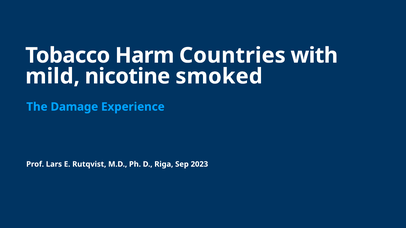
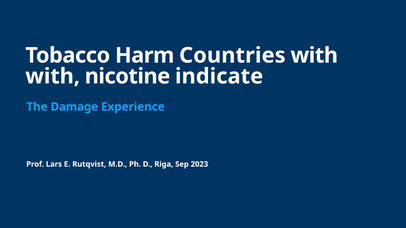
mild: mild -> with (53, 76)
smoked: smoked -> indicate (219, 76)
